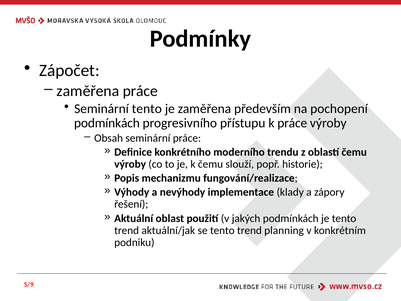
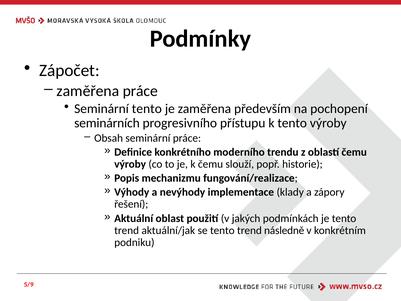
podmínkách: podmínkách -> seminárních (107, 123)
k práce: práce -> tento (292, 123)
planning: planning -> následně (284, 230)
